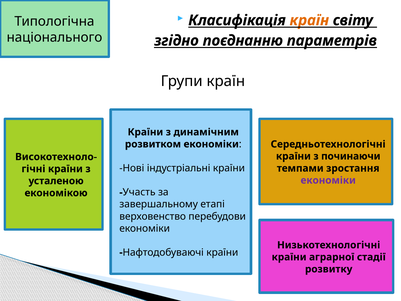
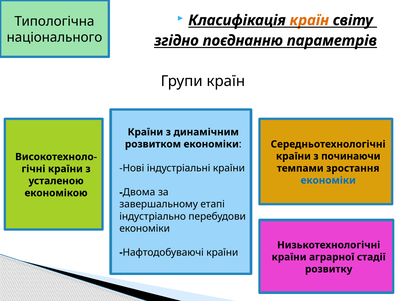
економіки colour: purple -> blue (328, 180)
Участь: Участь -> Двома (139, 192)
верховенство: верховенство -> індустріально (153, 216)
